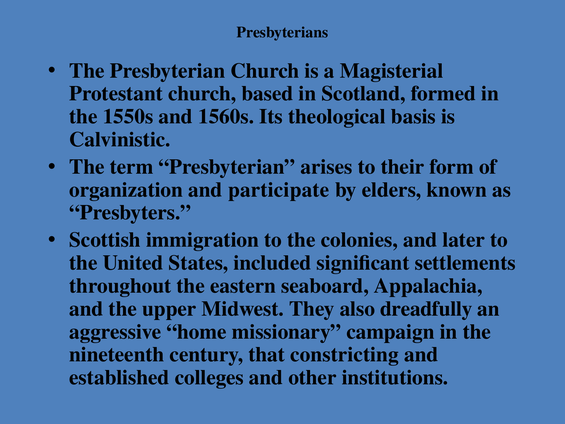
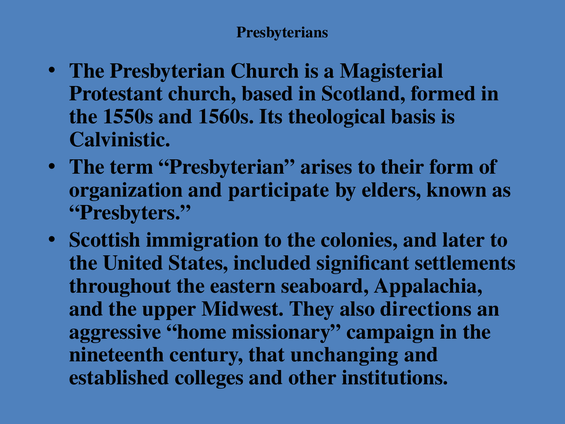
dreadfully: dreadfully -> directions (426, 309)
constricting: constricting -> unchanging (344, 354)
